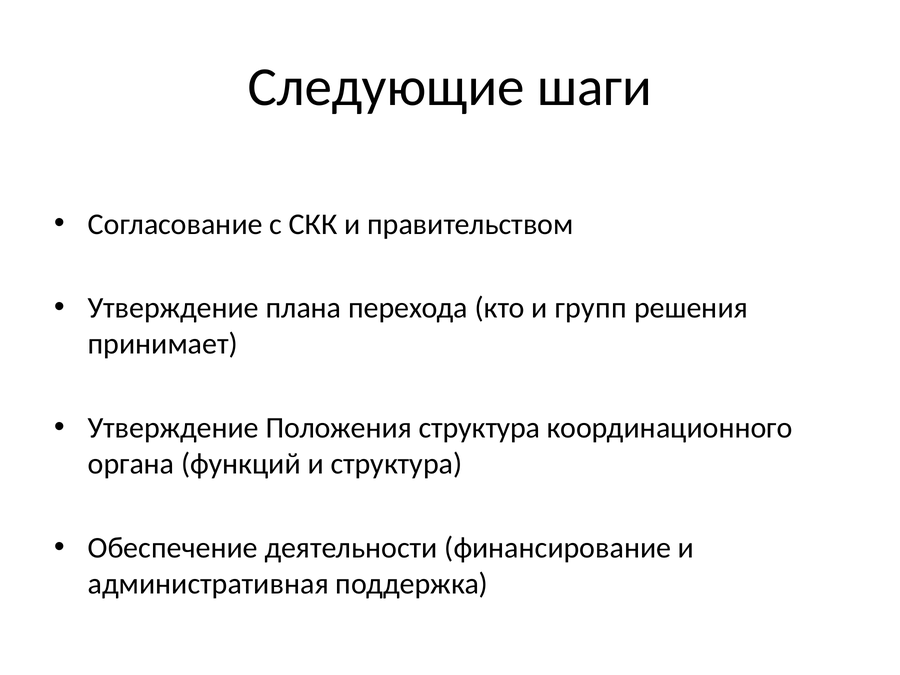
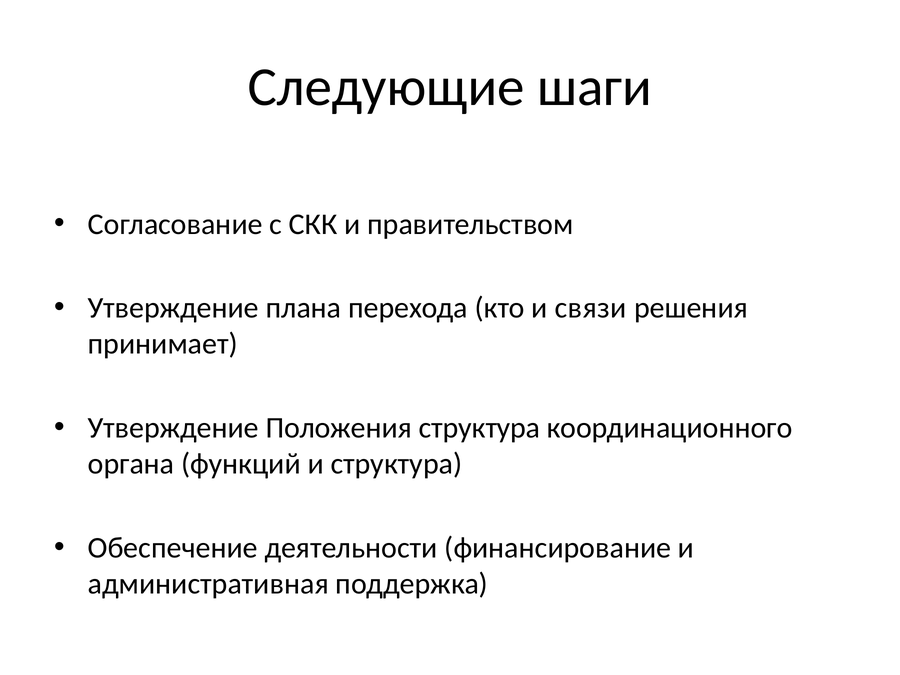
групп: групп -> связи (591, 308)
